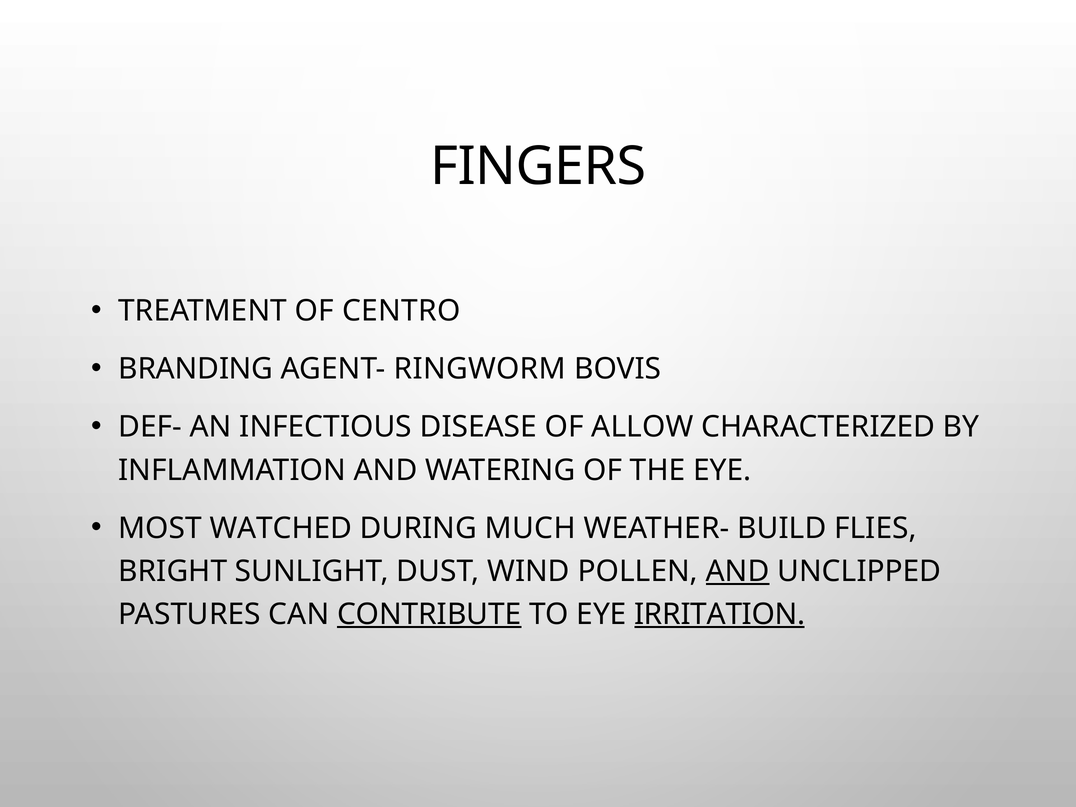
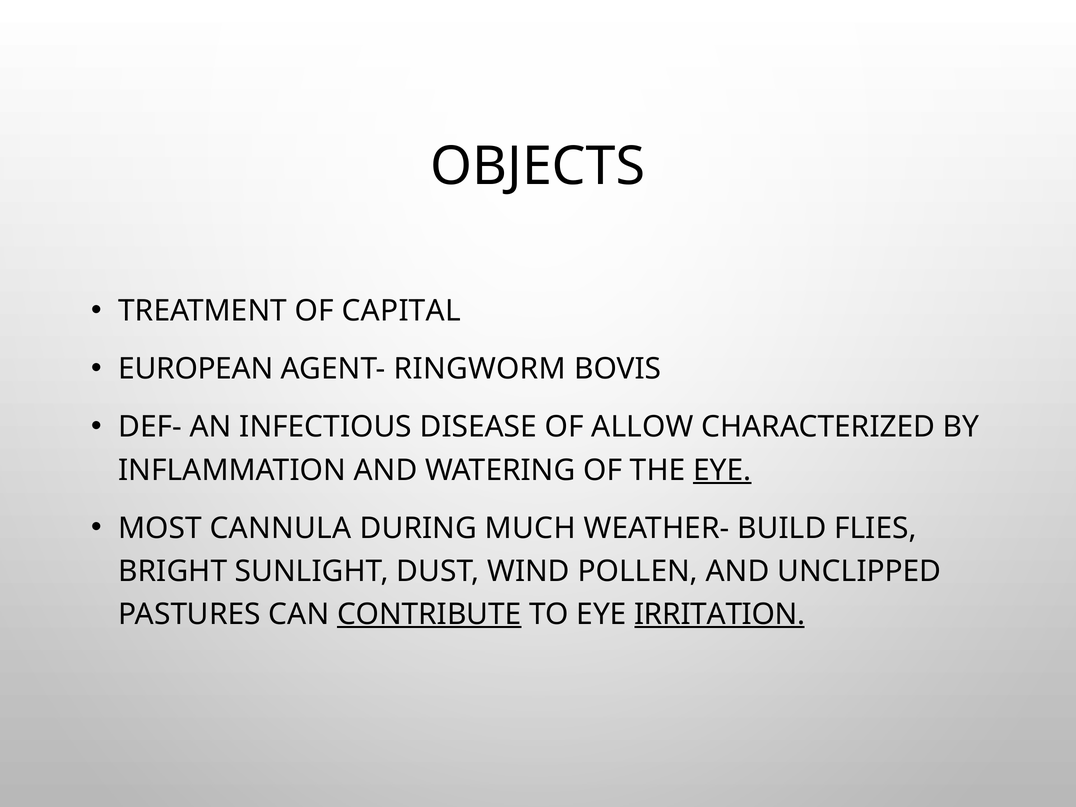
FINGERS: FINGERS -> OBJECTS (538, 166)
CENTRO: CENTRO -> CAPITAL (401, 311)
BRANDING: BRANDING -> EUROPEAN (196, 369)
EYE underline: none -> present (722, 470)
WATCHED: WATCHED -> CANNULA (281, 528)
AND underline: present -> none (738, 571)
